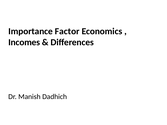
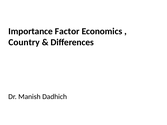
Incomes: Incomes -> Country (24, 42)
